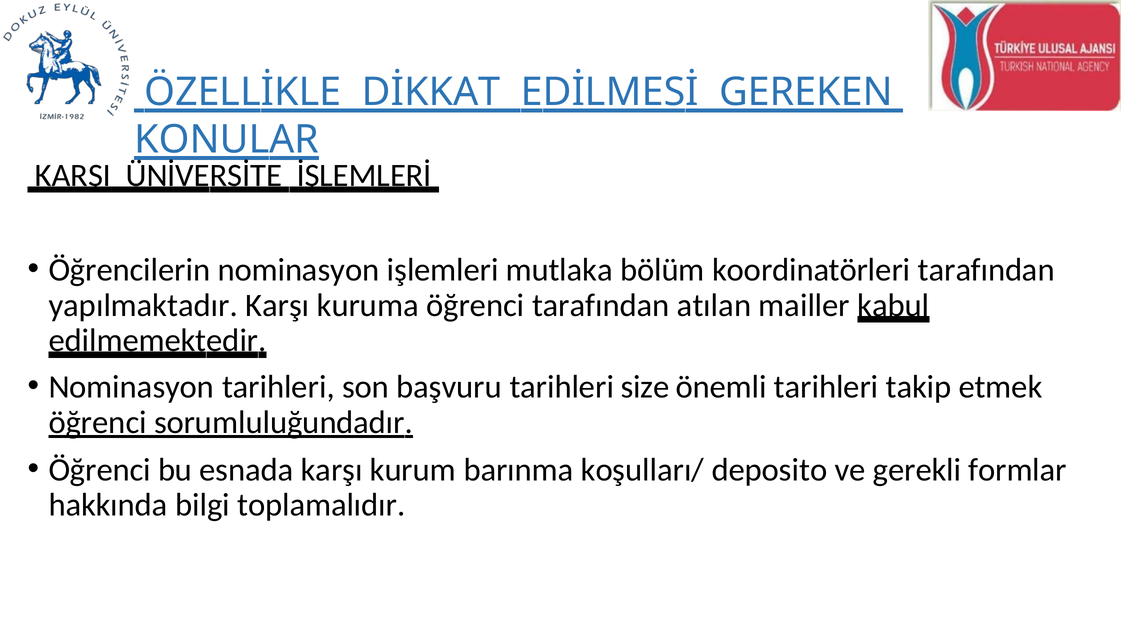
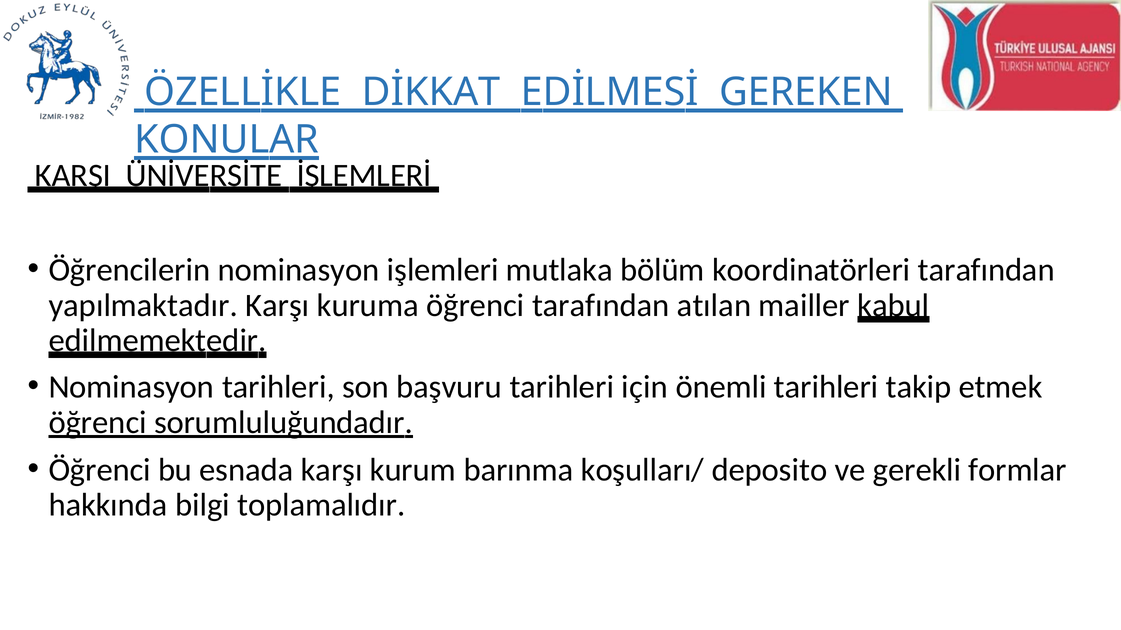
size: size -> için (645, 387)
